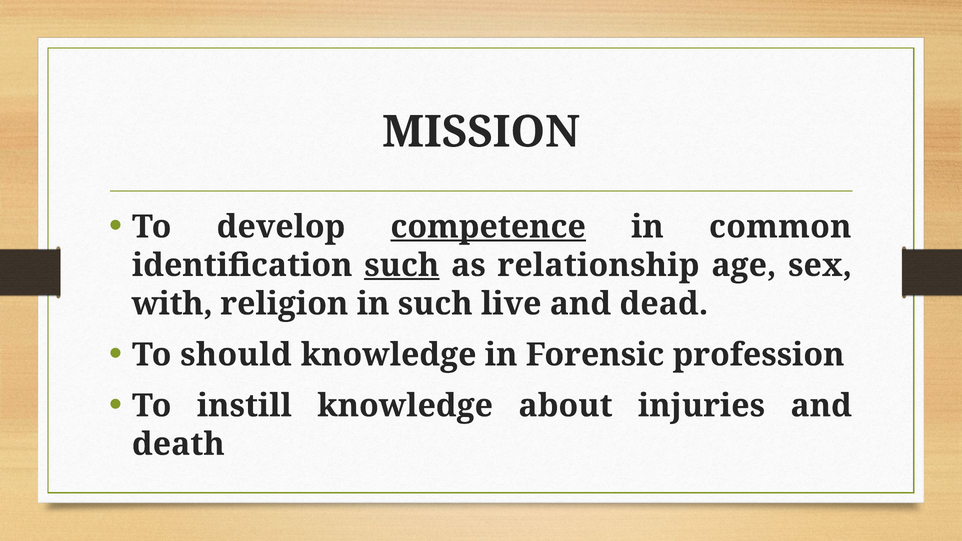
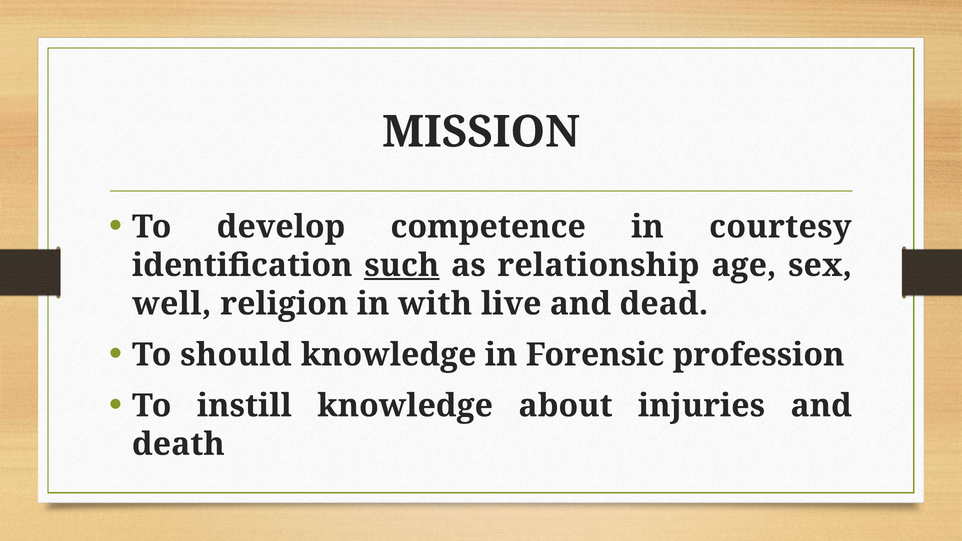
competence underline: present -> none (488, 227)
common: common -> courtesy (780, 227)
with: with -> well (172, 304)
in such: such -> with (435, 304)
